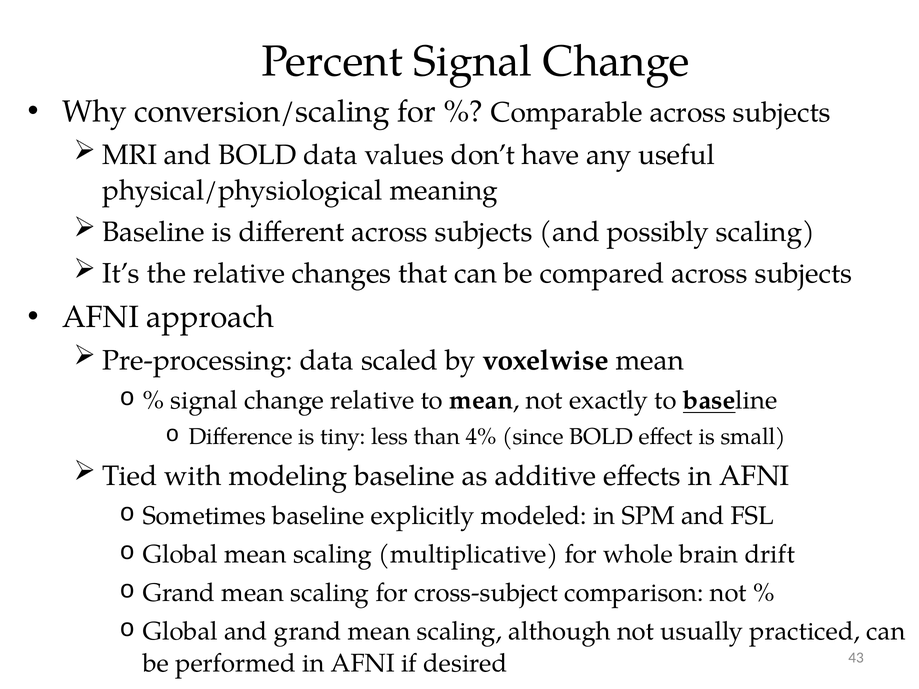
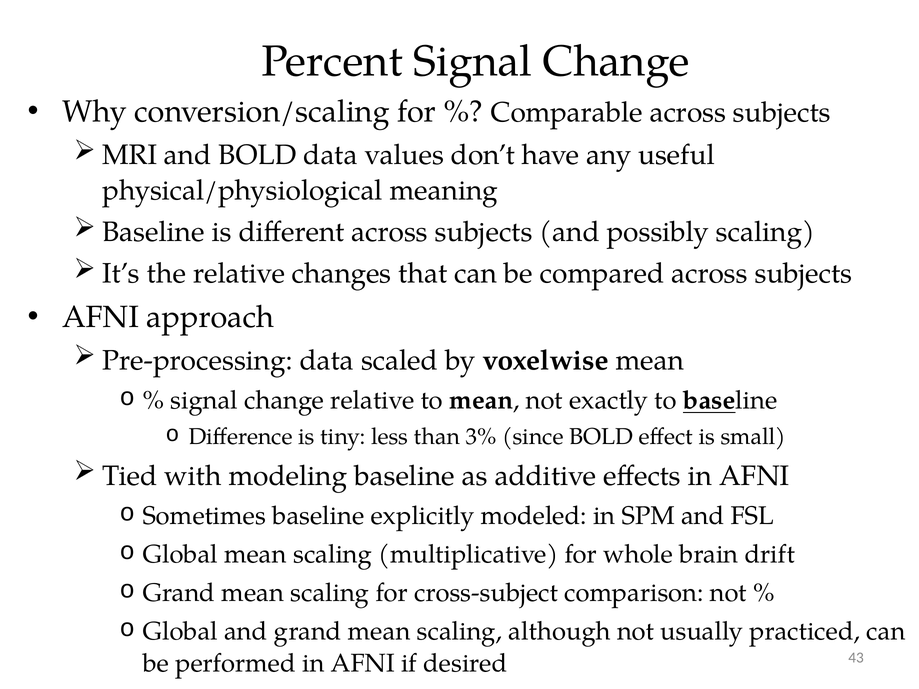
4%: 4% -> 3% (481, 437)
